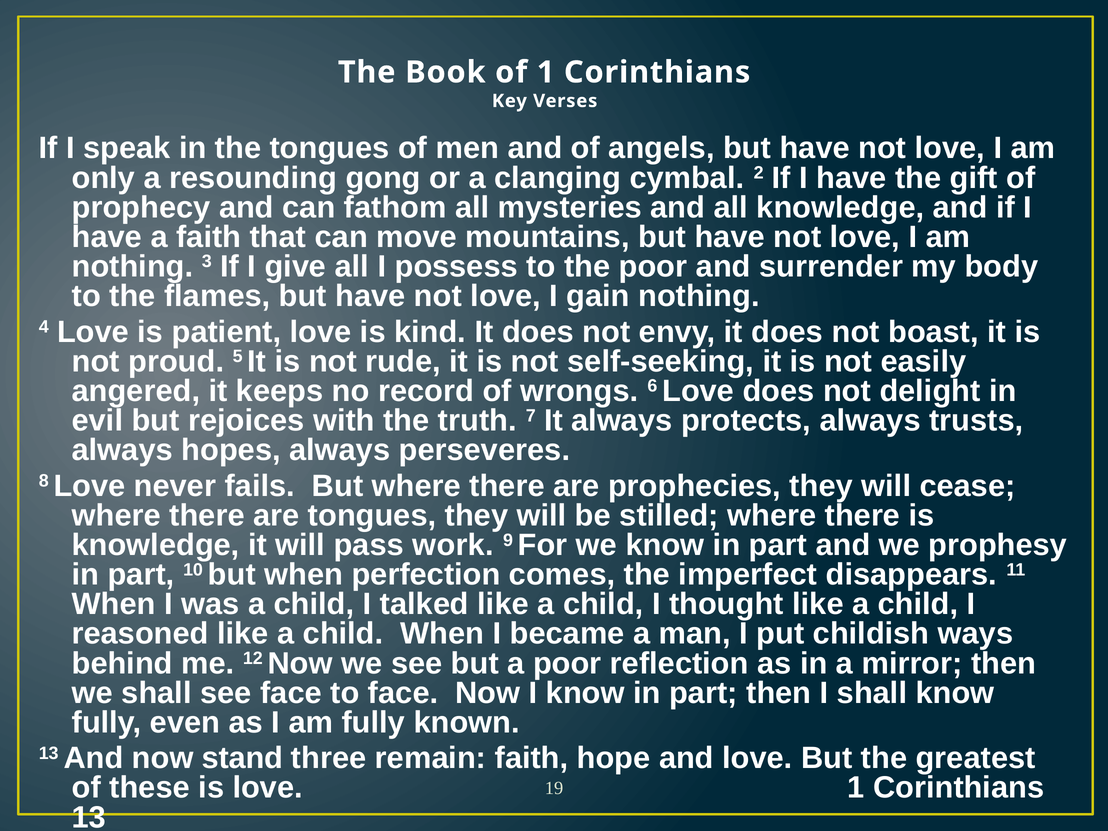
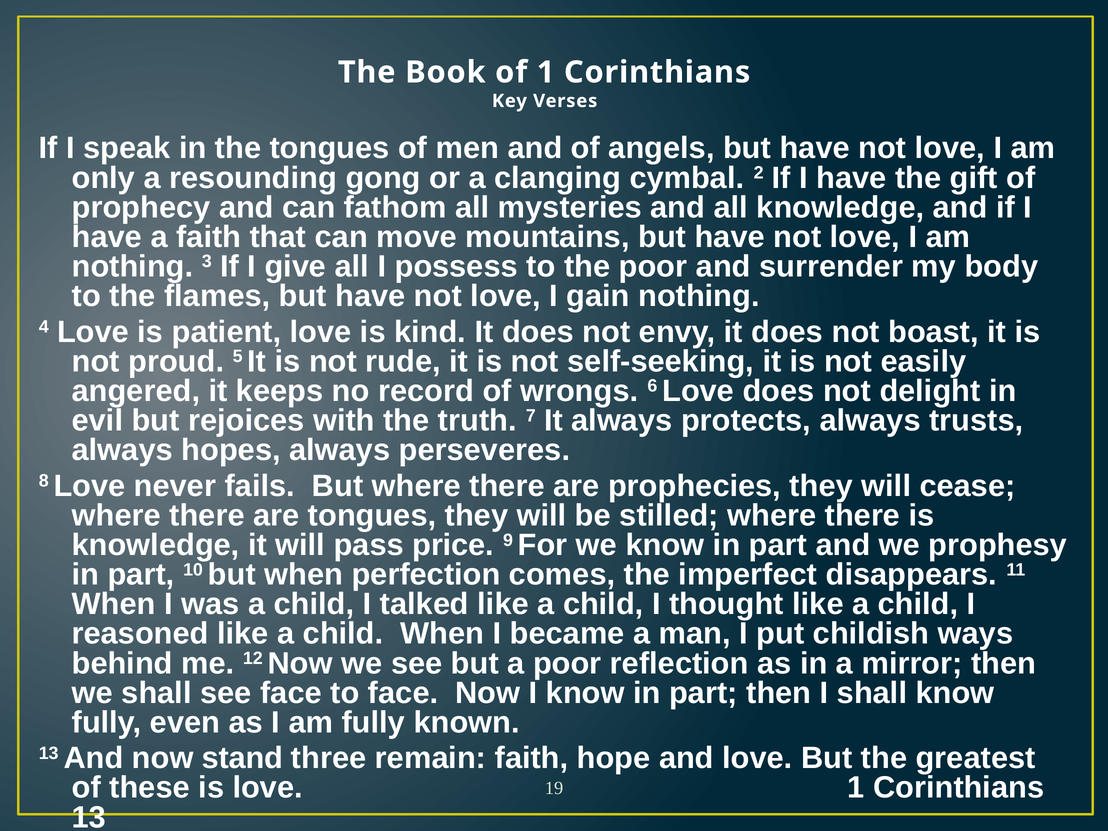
work: work -> price (453, 545)
